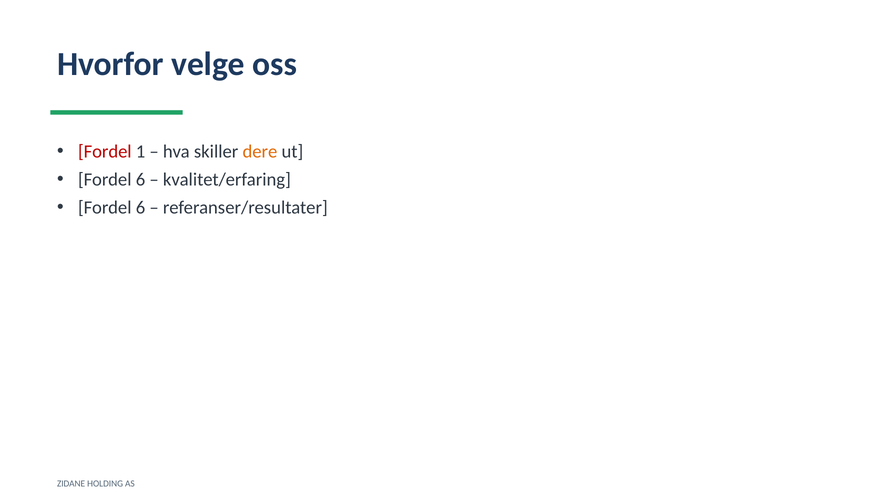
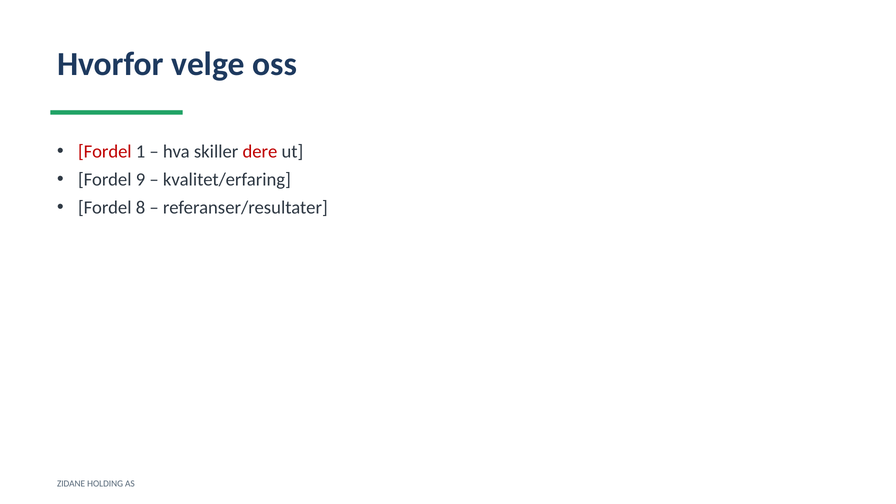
dere colour: orange -> red (260, 152)
6: 6 -> 9 (141, 180)
6: 6 -> 8 (141, 208)
